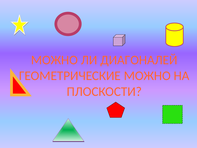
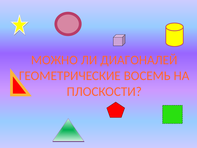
МОЖНО: МОЖНО -> ВОСЕМЬ (147, 76)
